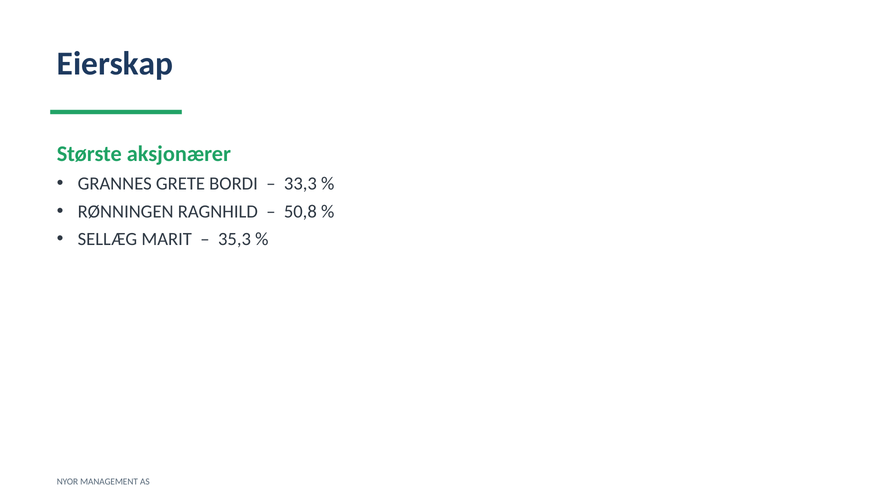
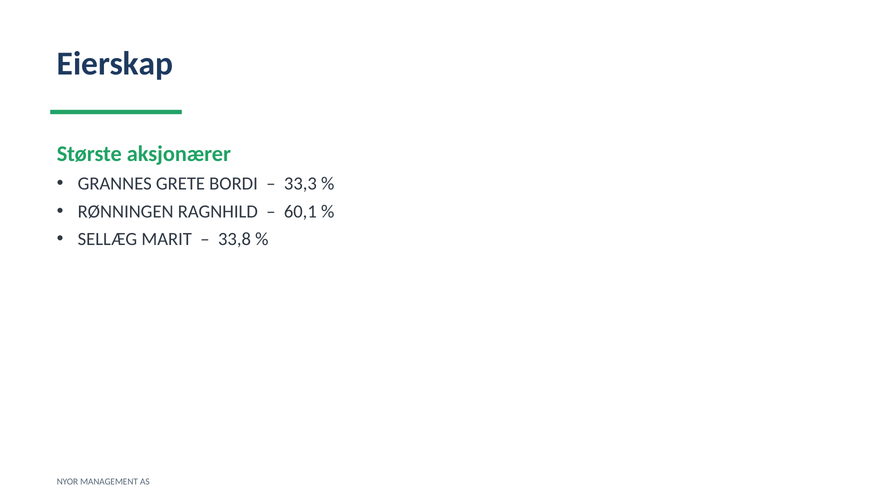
50,8: 50,8 -> 60,1 (300, 211)
35,3: 35,3 -> 33,8 (234, 239)
